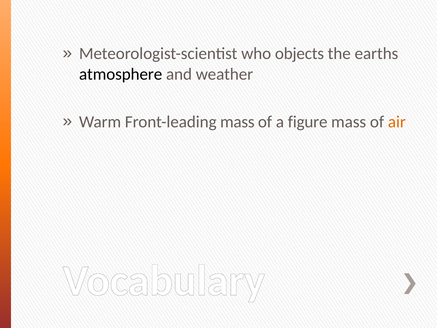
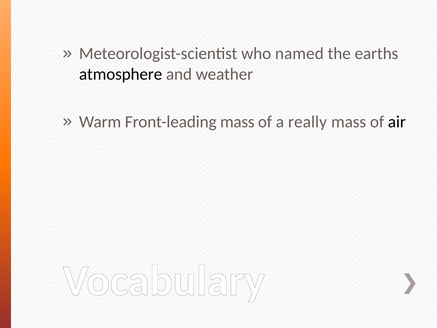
objects: objects -> named (299, 54)
figure: figure -> really (307, 122)
air colour: orange -> black (397, 122)
